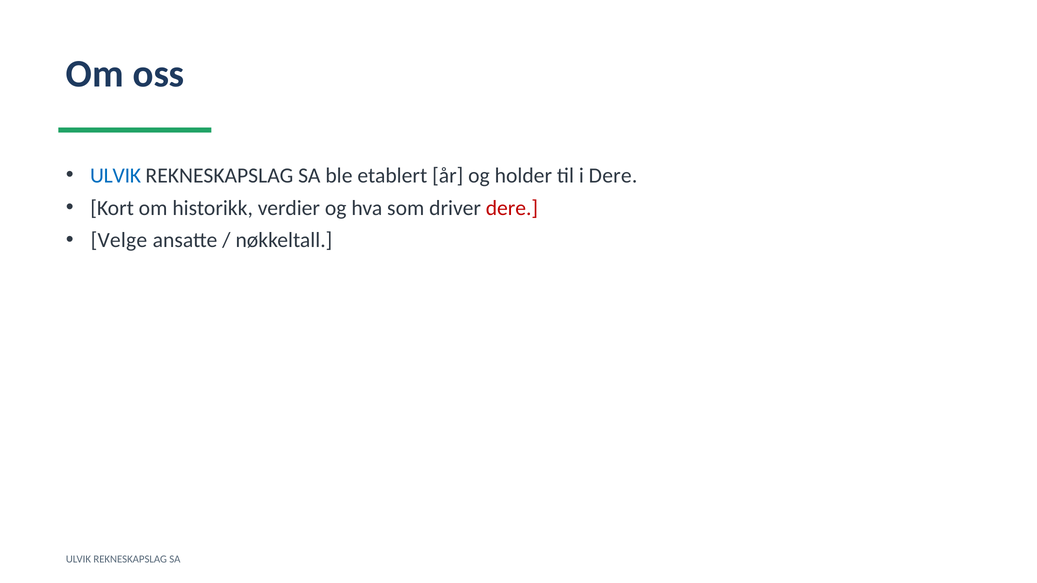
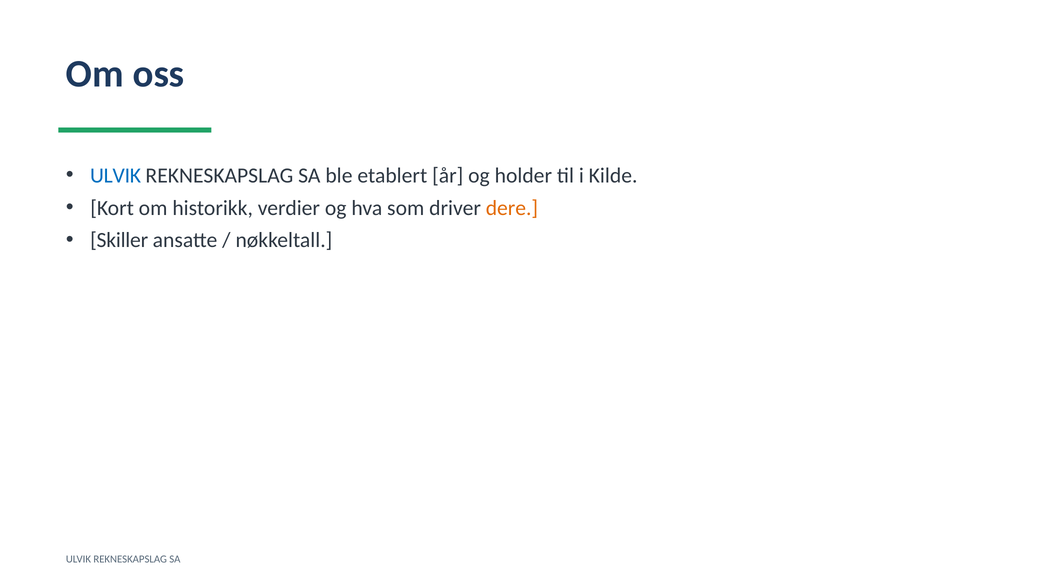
i Dere: Dere -> Kilde (613, 176)
dere colour: red -> orange (512, 208)
Velge: Velge -> Skiller (119, 240)
